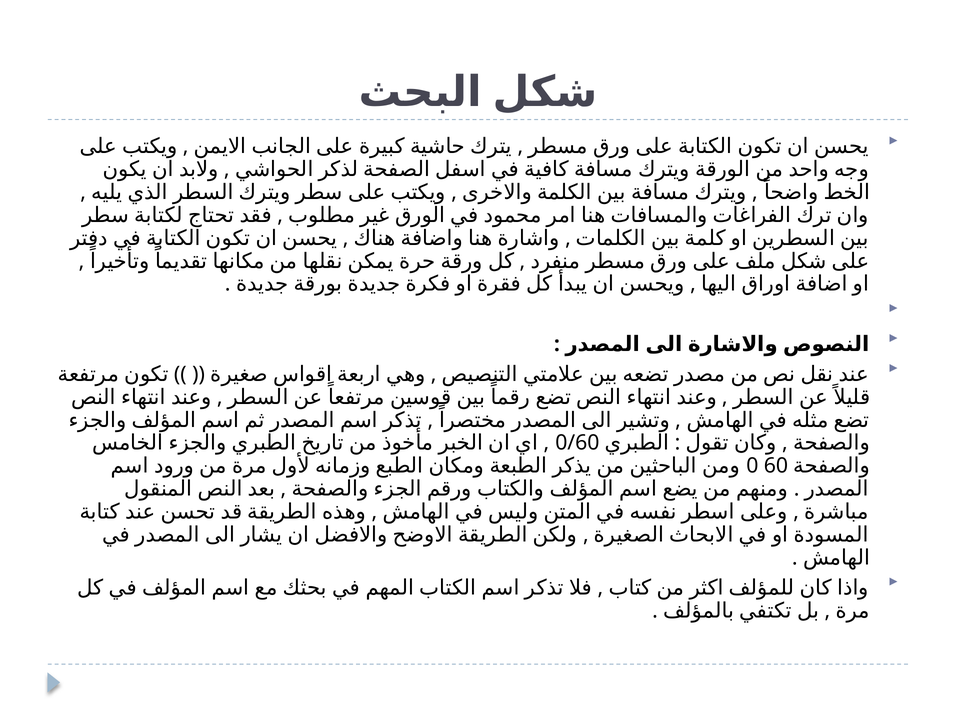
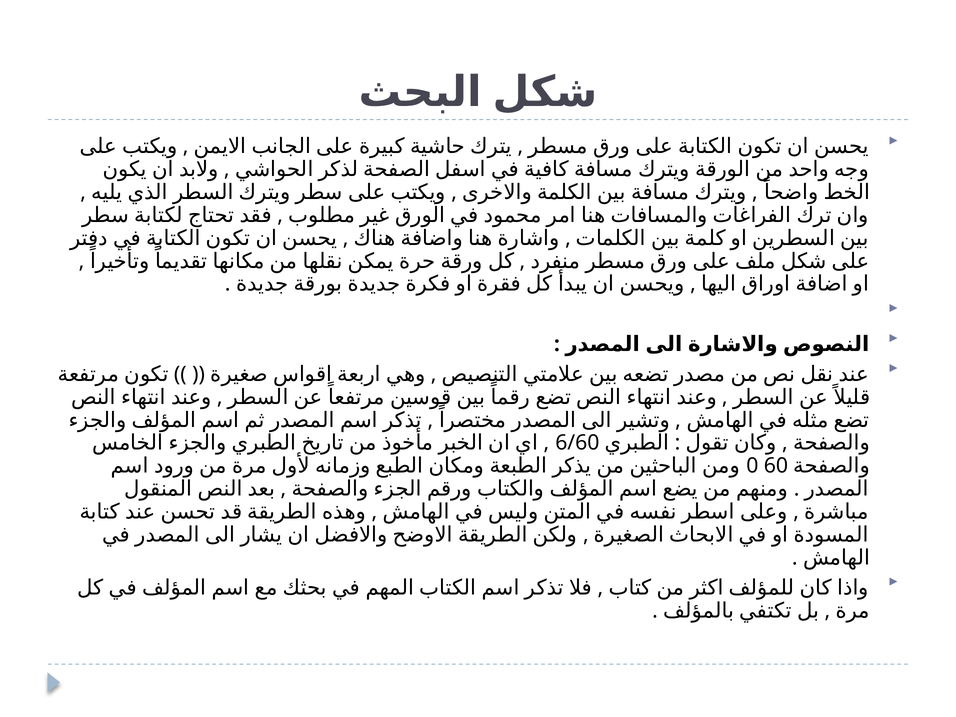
0/60: 0/60 -> 6/60 (577, 443)
